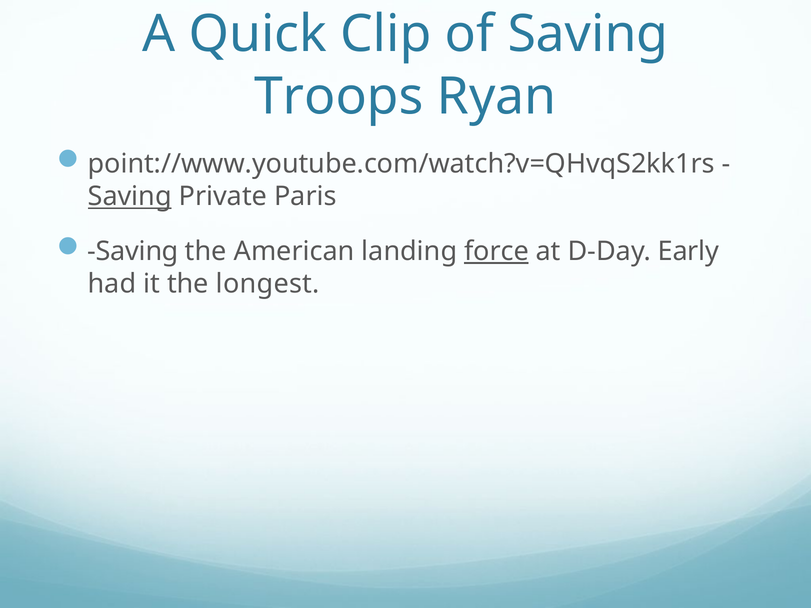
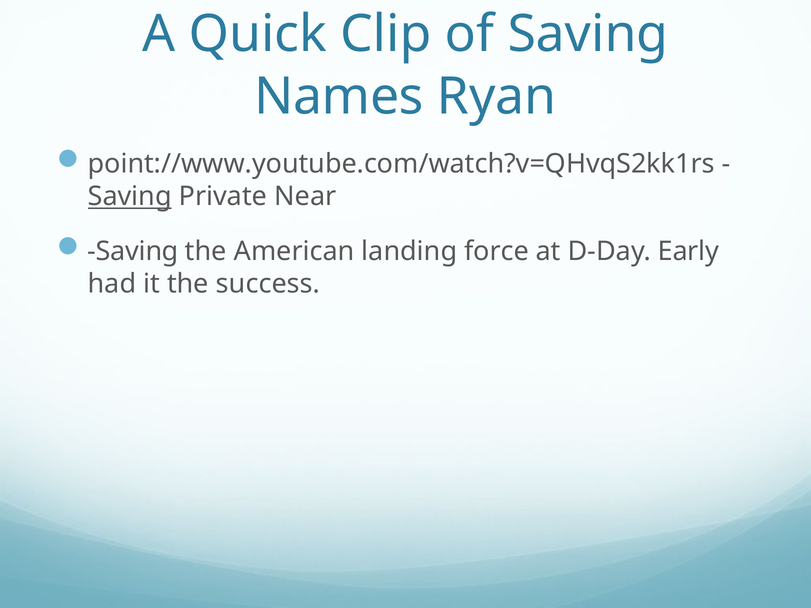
Troops: Troops -> Names (339, 97)
Paris: Paris -> Near (305, 197)
force underline: present -> none (496, 252)
longest: longest -> success (268, 284)
